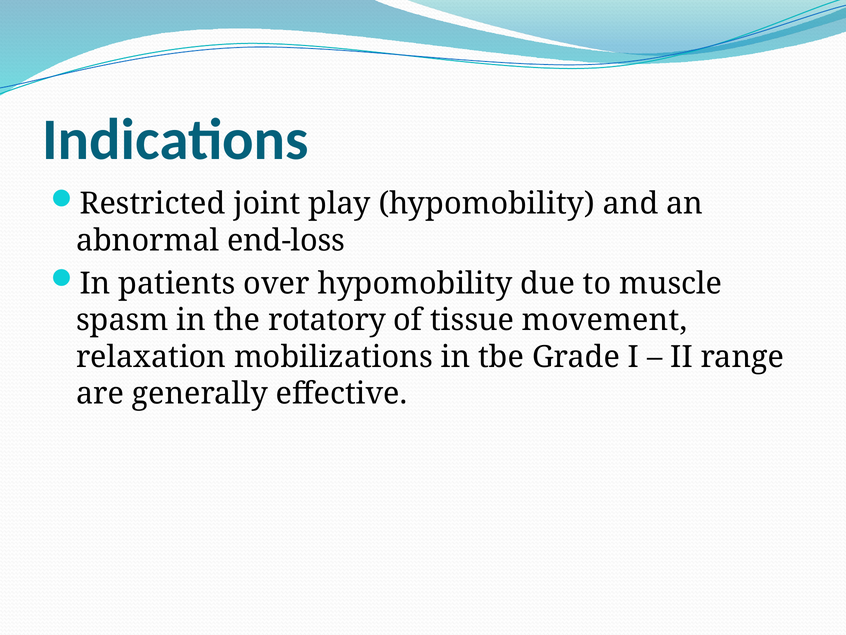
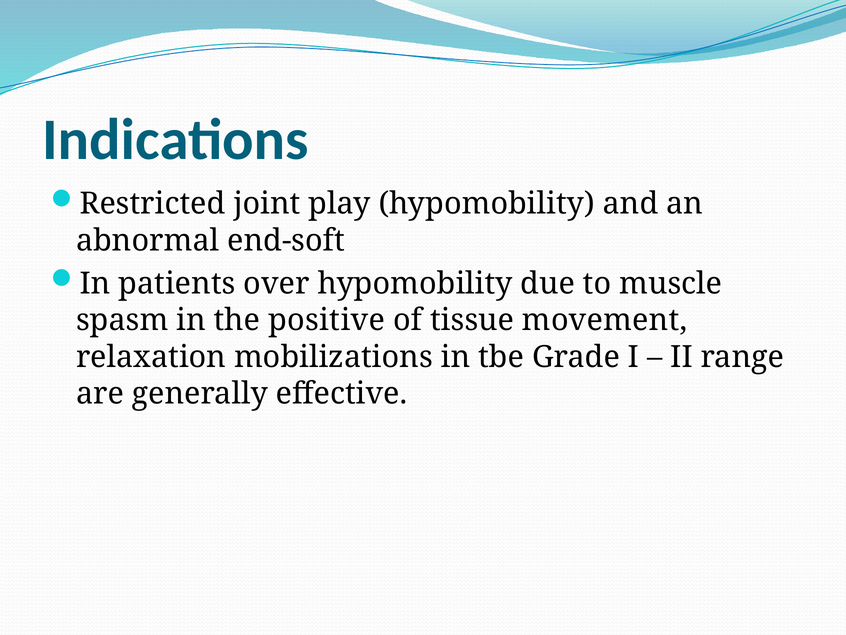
end-loss: end-loss -> end-soft (286, 240)
rotatory: rotatory -> positive (327, 320)
